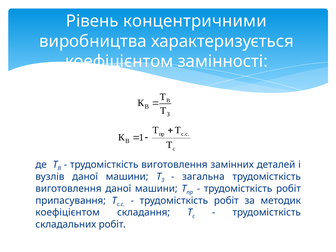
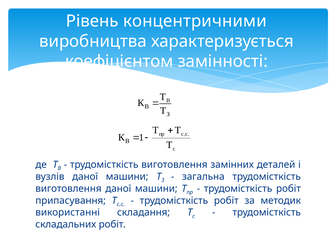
коефіцієнтом: коефіцієнтом -> використанні (68, 213)
